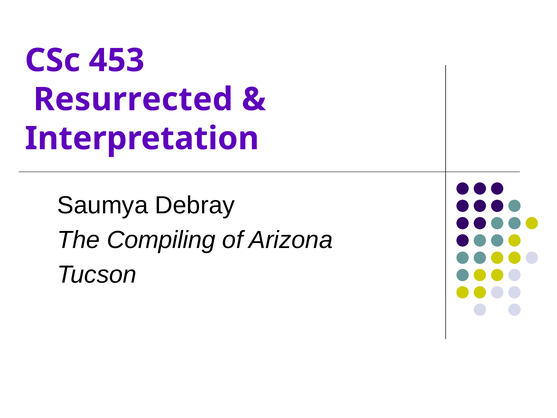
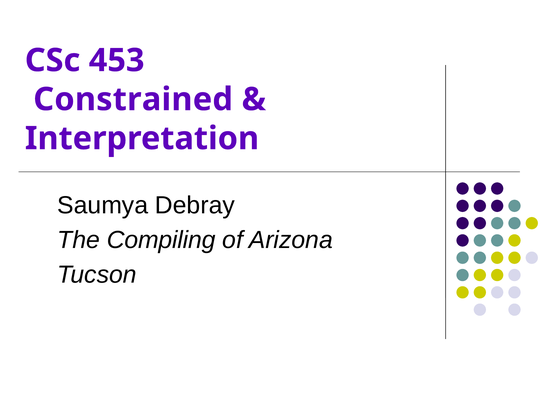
Resurrected: Resurrected -> Constrained (133, 99)
